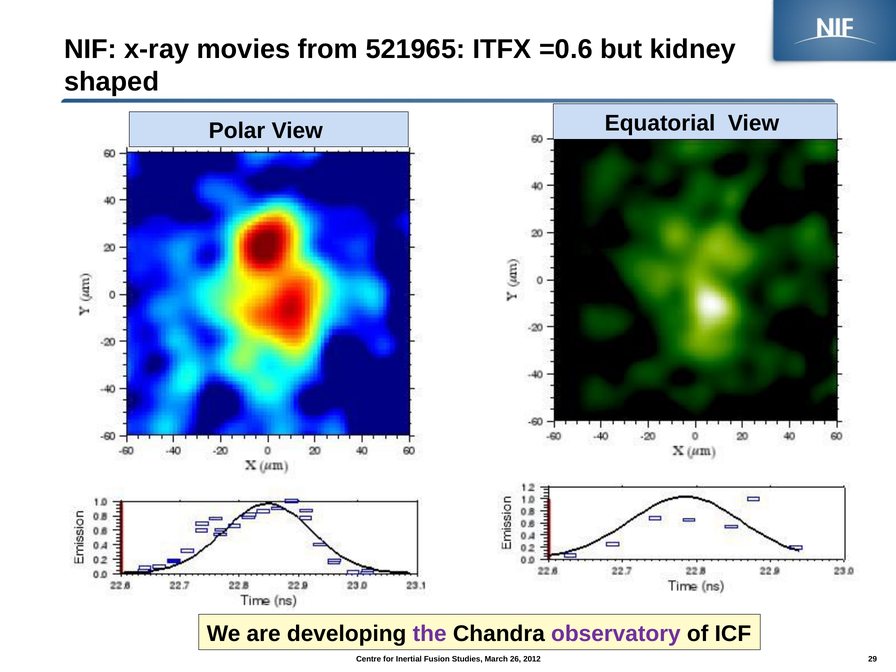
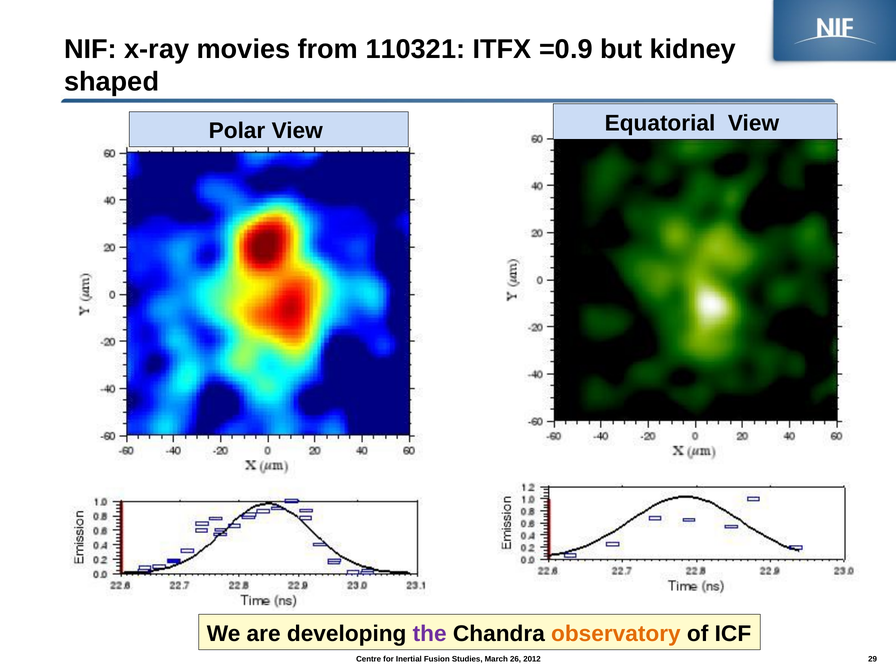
521965: 521965 -> 110321 (415, 49)
=0.6: =0.6 -> =0.9 (566, 49)
observatory colour: purple -> orange (616, 634)
